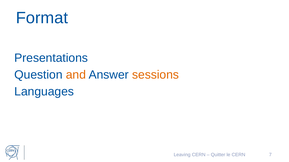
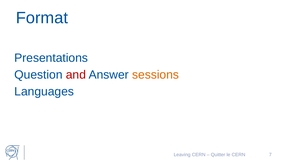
and colour: orange -> red (76, 75)
